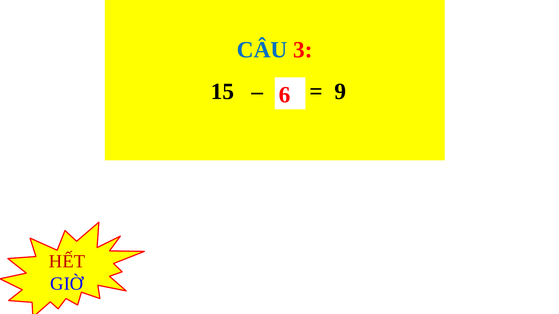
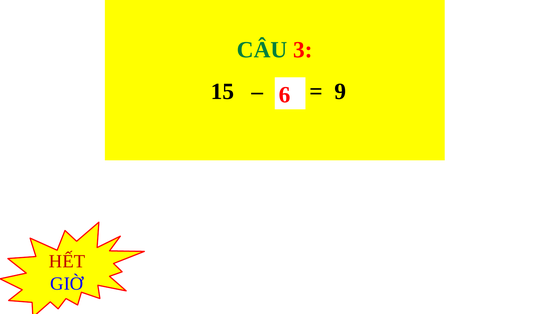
CÂU colour: blue -> green (262, 50)
